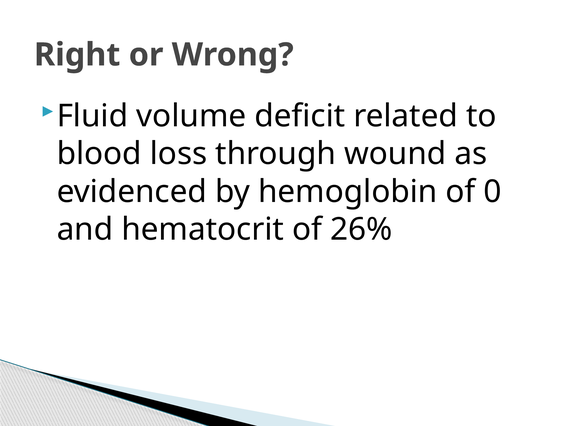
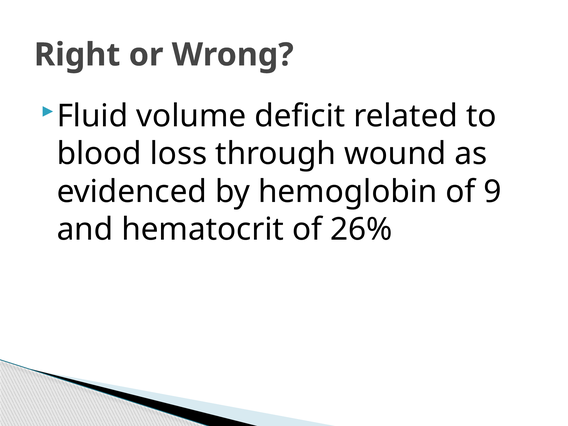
0: 0 -> 9 (493, 192)
